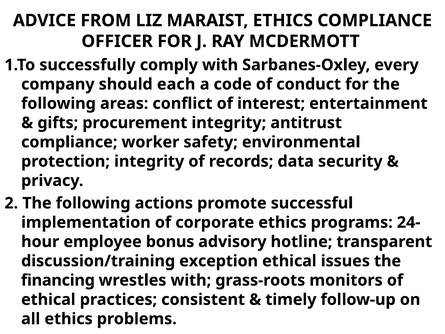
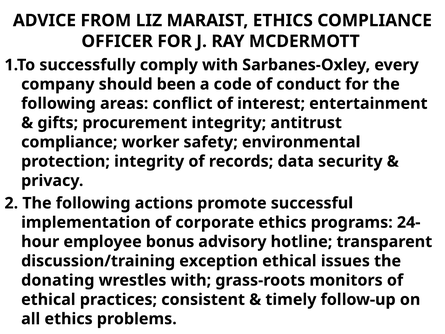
each: each -> been (176, 84)
financing: financing -> donating (58, 280)
